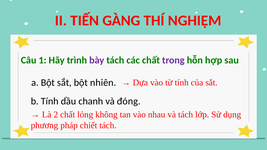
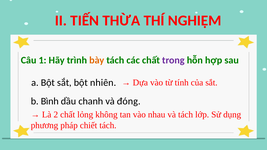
GÀNG: GÀNG -> THỪA (121, 20)
bày colour: purple -> orange (97, 60)
b Tính: Tính -> Bình (50, 101)
